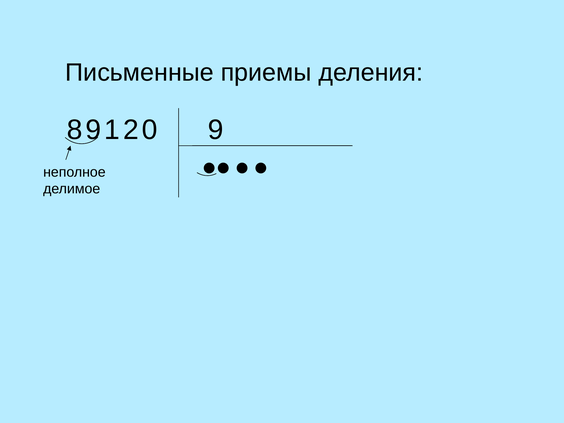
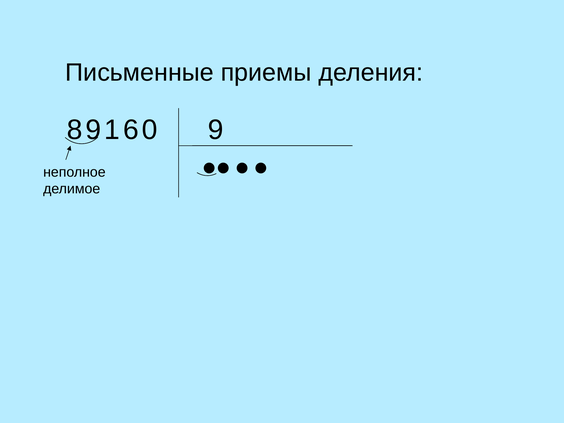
2: 2 -> 6 (131, 130)
